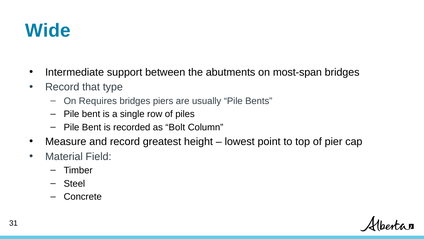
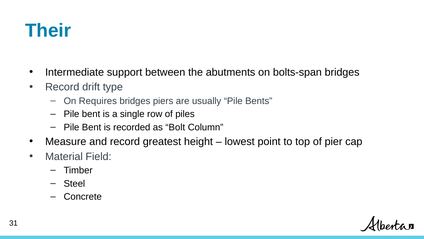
Wide: Wide -> Their (48, 30)
most-span: most-span -> bolts-span (297, 72)
that: that -> drift (91, 87)
